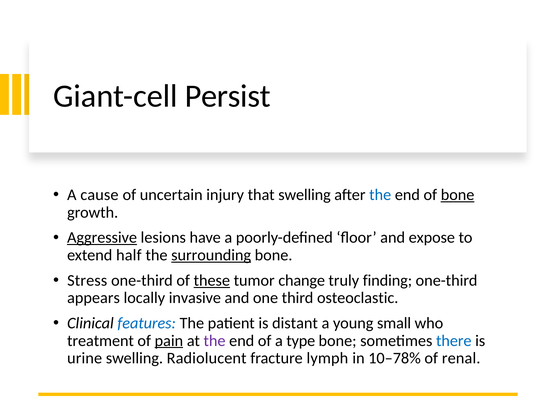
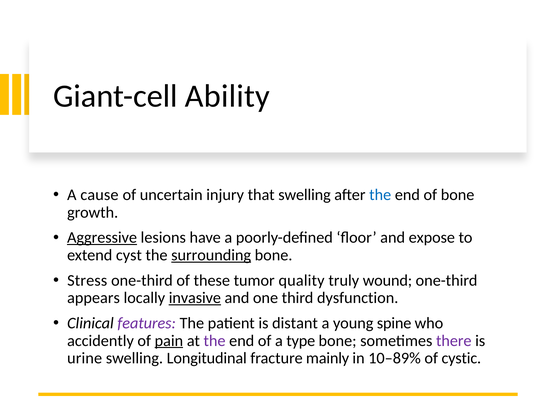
Persist: Persist -> Ability (227, 96)
bone underline: present -> none (458, 195)
half: half -> cyst (129, 255)
these underline: present -> none (212, 280)
change: change -> quality (302, 280)
finding: finding -> wound (387, 280)
invasive underline: none -> present (195, 298)
osteoclastic: osteoclastic -> dysfunction (358, 298)
features colour: blue -> purple (147, 323)
small: small -> spine (394, 323)
treatment: treatment -> accidently (100, 341)
there colour: blue -> purple (454, 341)
Radiolucent: Radiolucent -> Longitudinal (207, 358)
lymph: lymph -> mainly (328, 358)
10–78%: 10–78% -> 10–89% (395, 358)
renal: renal -> cystic (461, 358)
